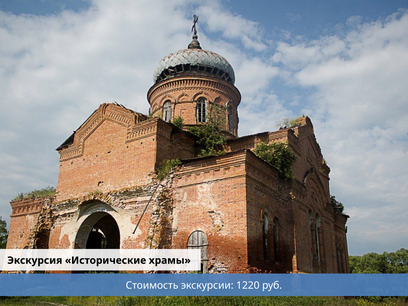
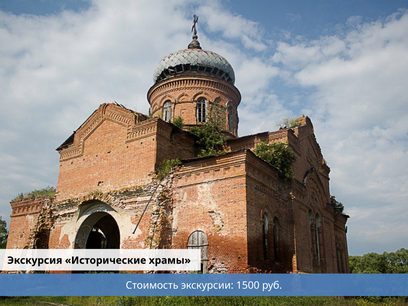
1220: 1220 -> 1500 (248, 285)
